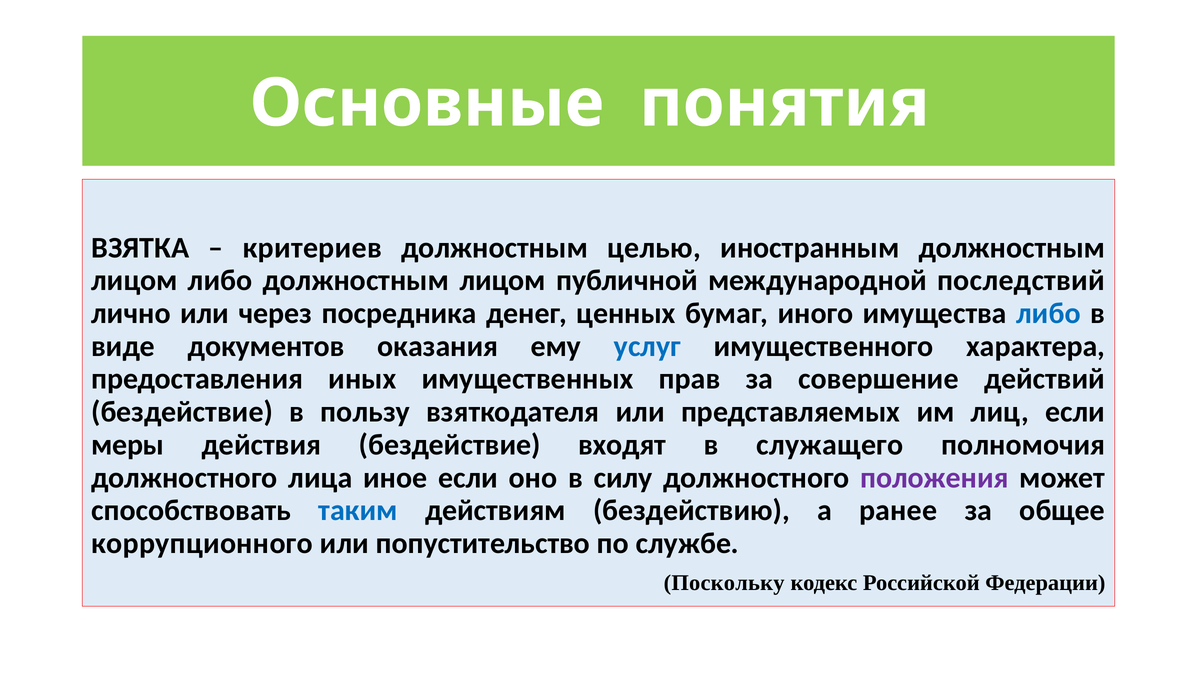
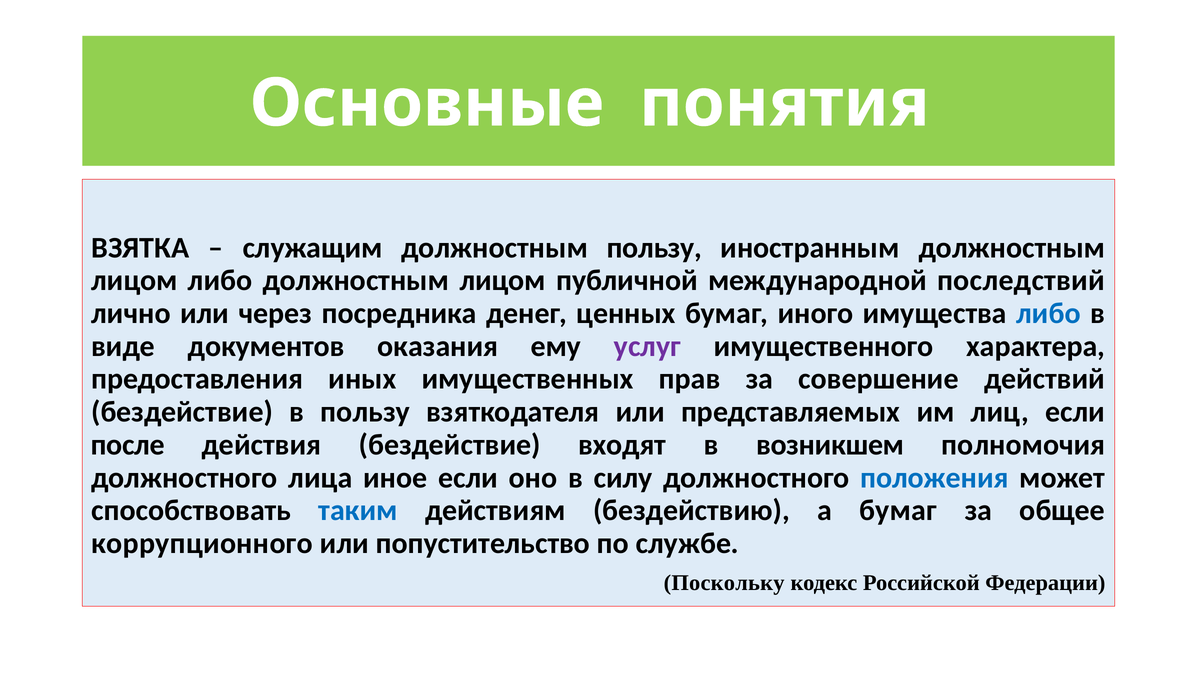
критериев: критериев -> служащим (312, 248)
должностным целью: целью -> пользу (654, 248)
услуг colour: blue -> purple (647, 346)
меры: меры -> после (128, 445)
служащего: служащего -> возникшем (830, 445)
положения colour: purple -> blue (935, 478)
а ранее: ранее -> бумаг (898, 511)
